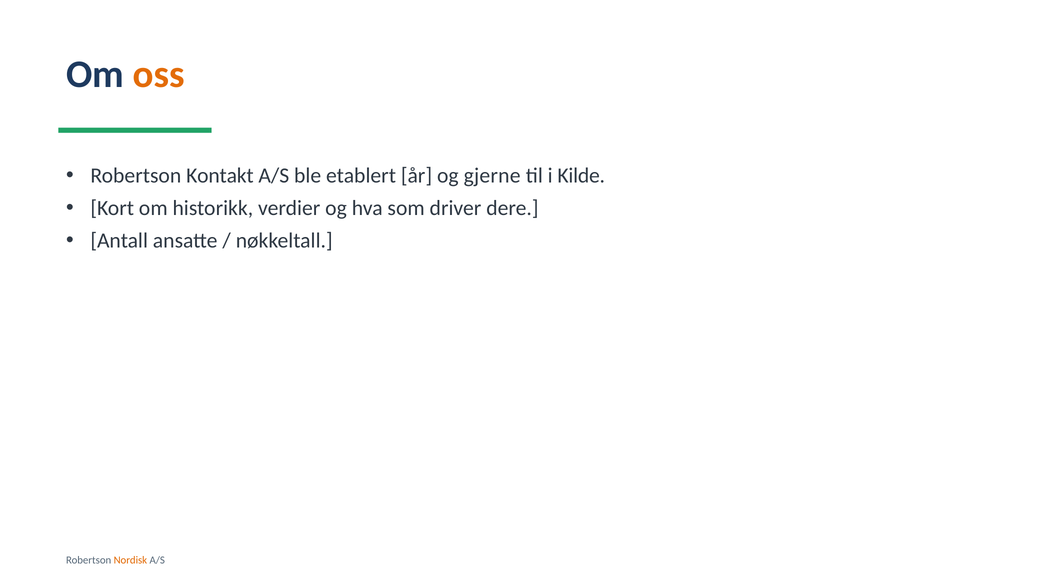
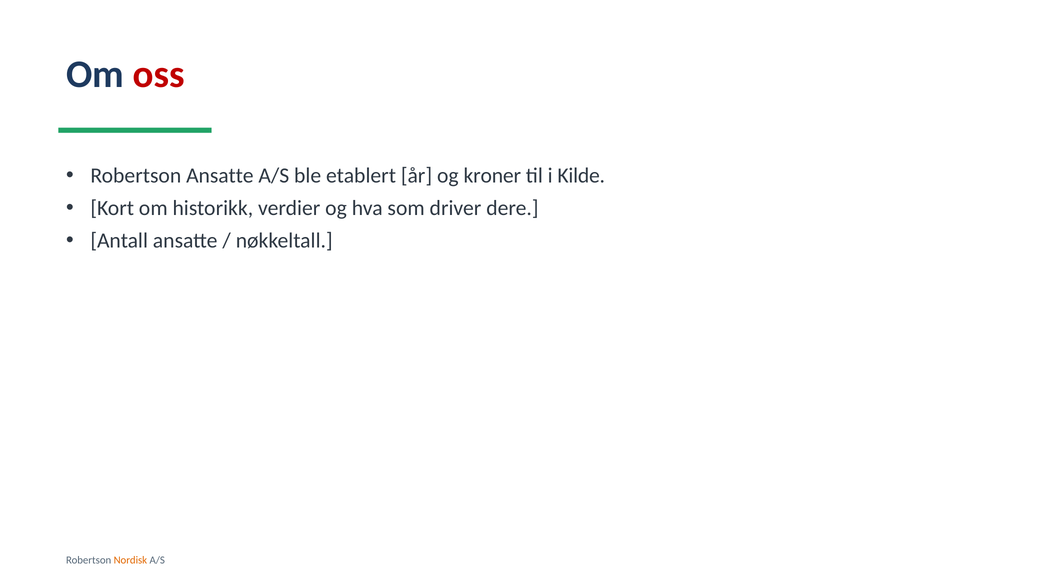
oss colour: orange -> red (159, 74)
Robertson Kontakt: Kontakt -> Ansatte (220, 176)
gjerne: gjerne -> kroner (492, 176)
